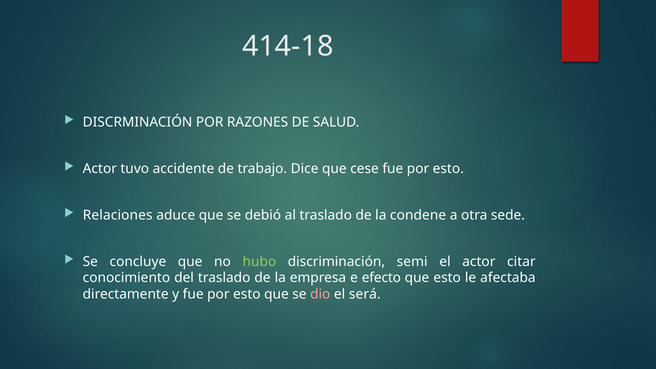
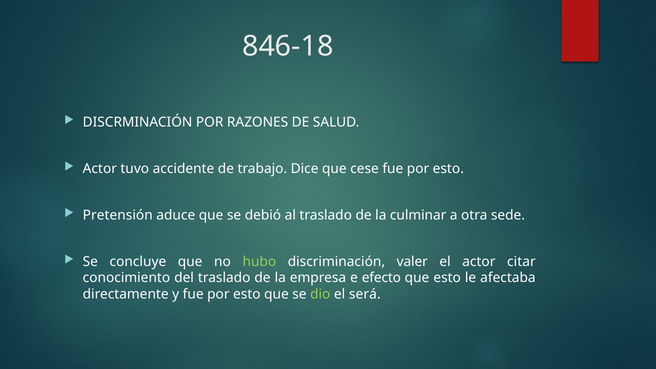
414-18: 414-18 -> 846-18 (288, 46)
Relaciones: Relaciones -> Pretensión (118, 215)
condene: condene -> culminar (418, 215)
semi: semi -> valer (412, 262)
dio colour: pink -> light green (320, 294)
